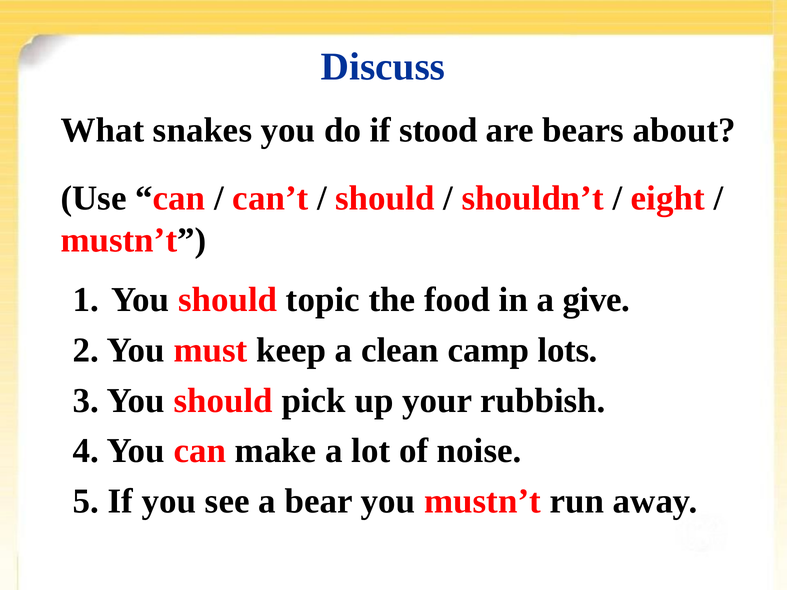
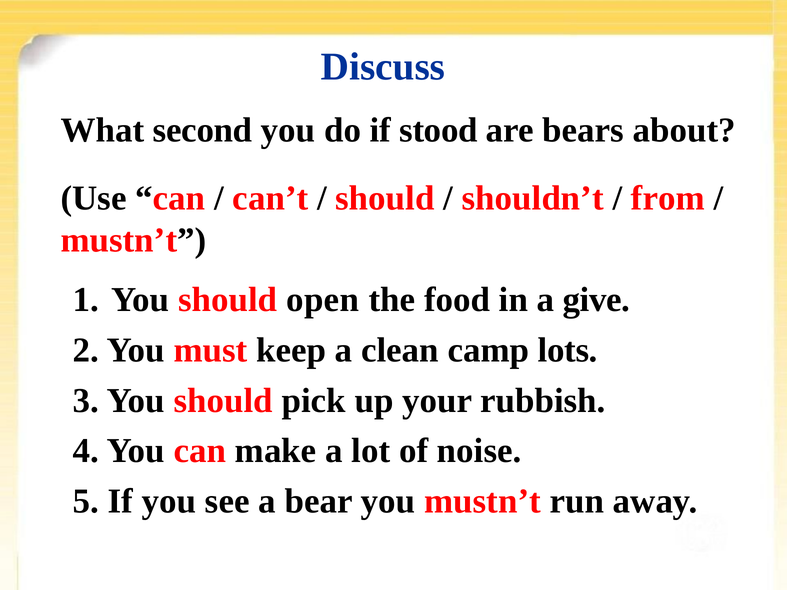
snakes: snakes -> second (203, 130)
eight: eight -> from (668, 198)
topic: topic -> open (323, 300)
